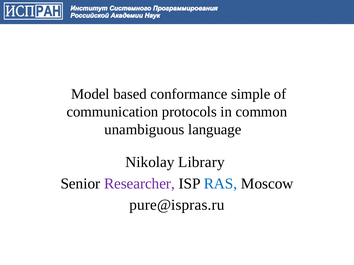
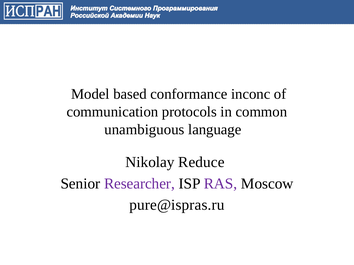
simple: simple -> inconc (251, 94)
Library: Library -> Reduce (201, 162)
RAS colour: blue -> purple (220, 184)
